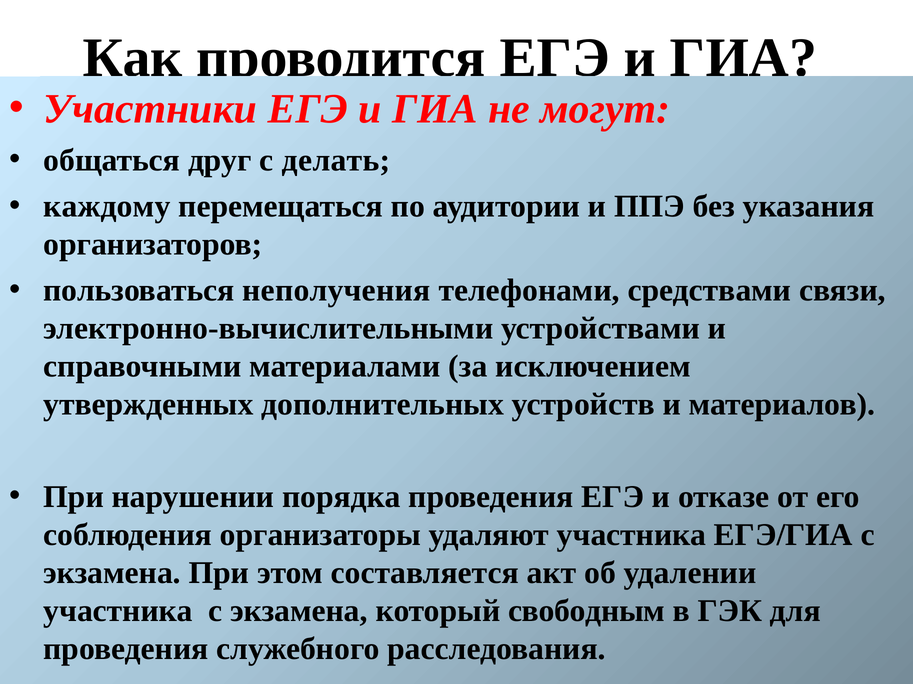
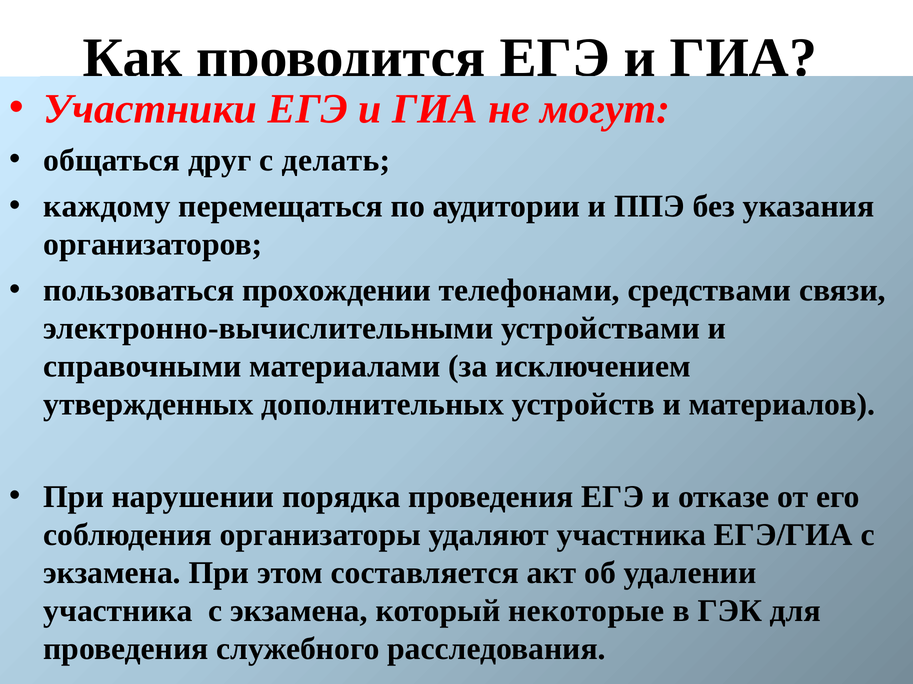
неполучения: неполучения -> прохождении (337, 291)
свободным: свободным -> некоторые (586, 611)
